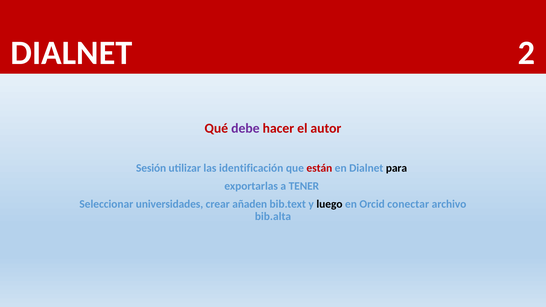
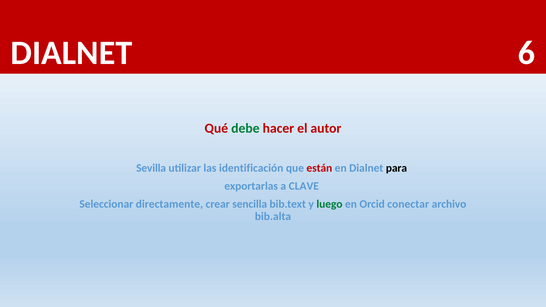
2: 2 -> 6 (527, 53)
debe colour: purple -> green (245, 129)
Sesión: Sesión -> Sevilla (151, 168)
TENER: TENER -> CLAVE (304, 186)
universidades: universidades -> directamente (169, 204)
añaden: añaden -> sencilla (250, 204)
luego colour: black -> green (329, 204)
